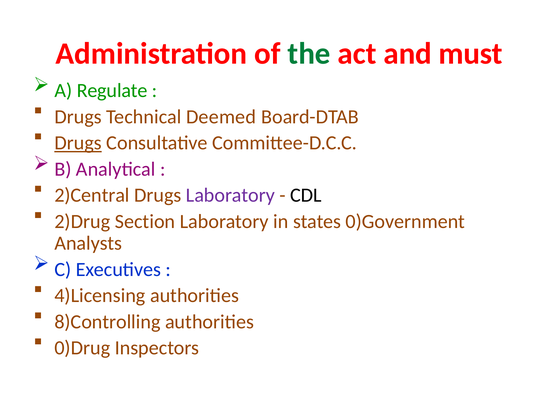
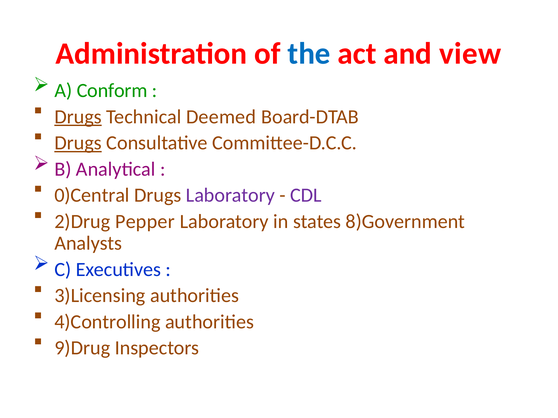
the colour: green -> blue (309, 54)
must: must -> view (470, 54)
Regulate: Regulate -> Conform (112, 91)
Drugs underline: none -> present (78, 117)
2)Central: 2)Central -> 0)Central (92, 196)
CDL colour: black -> purple (306, 196)
Section: Section -> Pepper (145, 222)
0)Government: 0)Government -> 8)Government (405, 222)
4)Licensing: 4)Licensing -> 3)Licensing (100, 296)
8)Controlling: 8)Controlling -> 4)Controlling (107, 322)
0)Drug: 0)Drug -> 9)Drug (82, 348)
